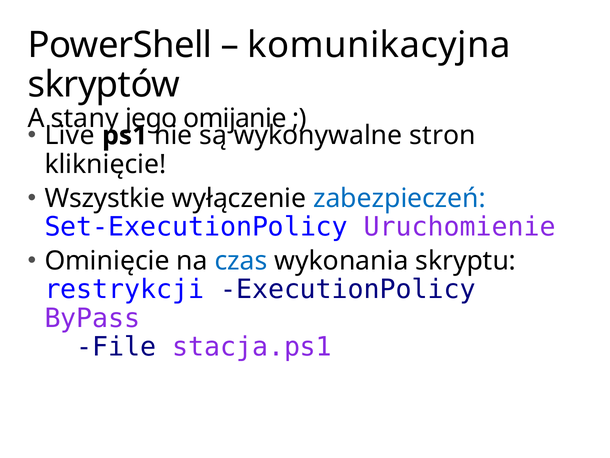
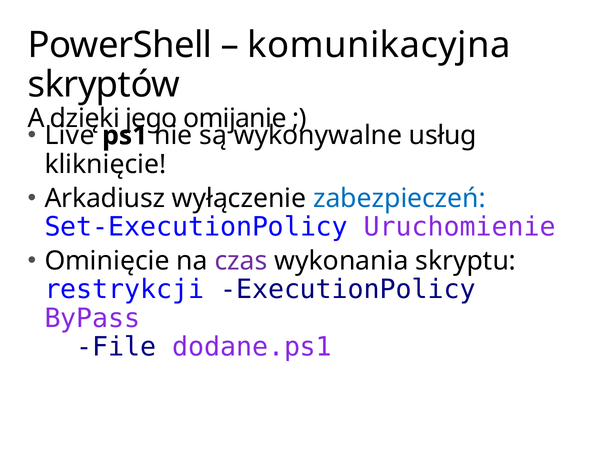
stany: stany -> dzięki (85, 119)
stron: stron -> usług (443, 135)
Wszystkie: Wszystkie -> Arkadiusz (105, 198)
czas colour: blue -> purple (241, 261)
stacja.ps1: stacja.ps1 -> dodane.ps1 (252, 347)
